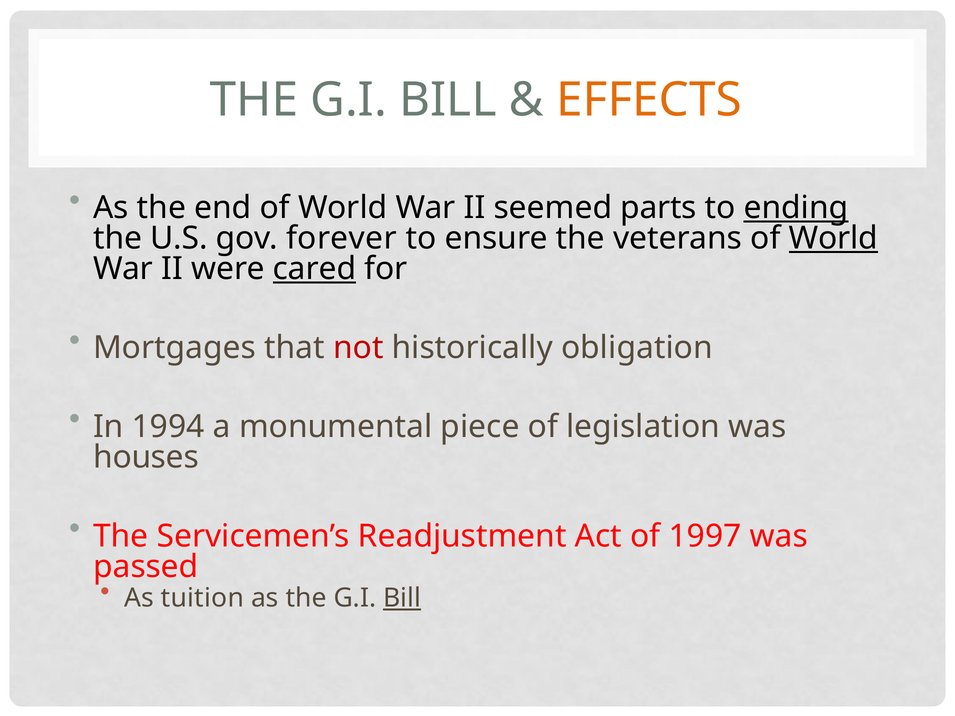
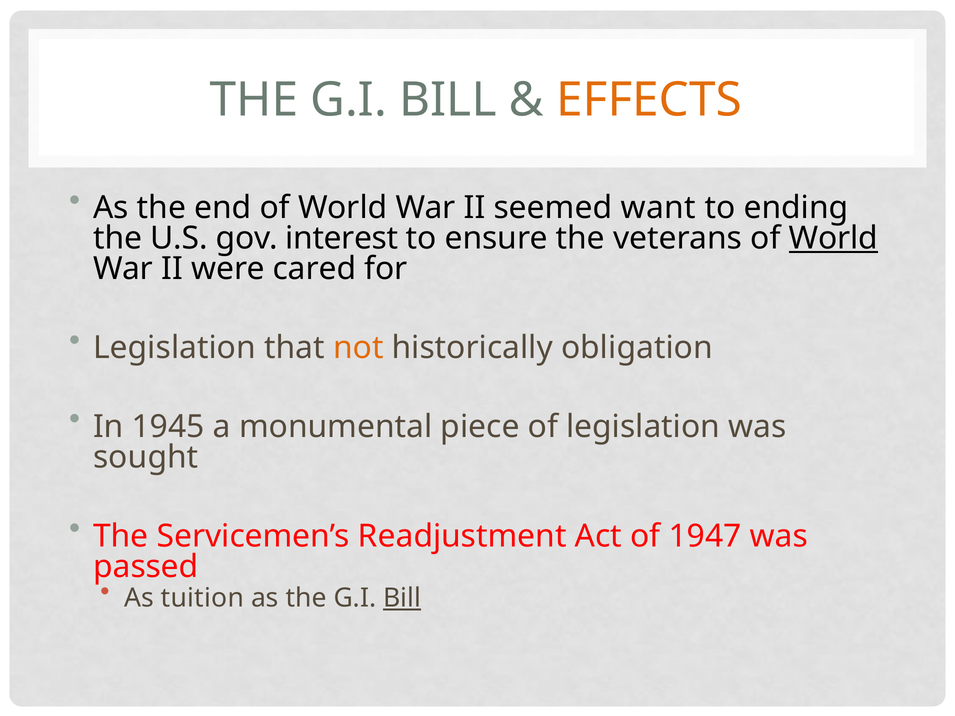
parts: parts -> want (658, 208)
ending underline: present -> none (796, 208)
forever: forever -> interest (342, 238)
cared underline: present -> none (314, 269)
Mortgages: Mortgages -> Legislation (175, 348)
not colour: red -> orange (358, 348)
1994: 1994 -> 1945 (168, 427)
houses: houses -> sought (146, 457)
1997: 1997 -> 1947 (705, 536)
